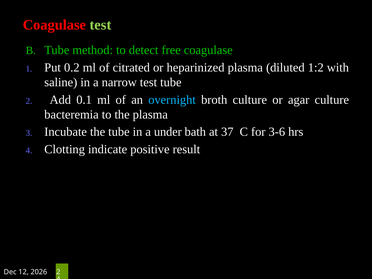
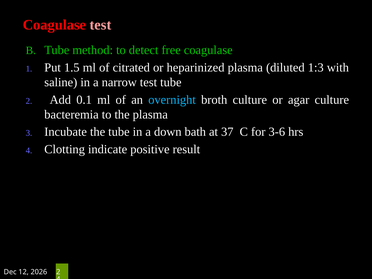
test colour: light green -> pink (101, 25)
0.2: 0.2 -> 1.5 (72, 67)
1:2: 1:2 -> 1:3 (316, 67)
under: under -> down (168, 132)
